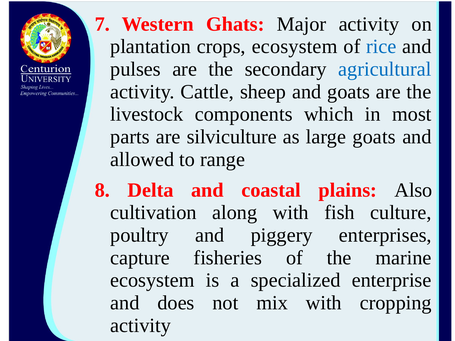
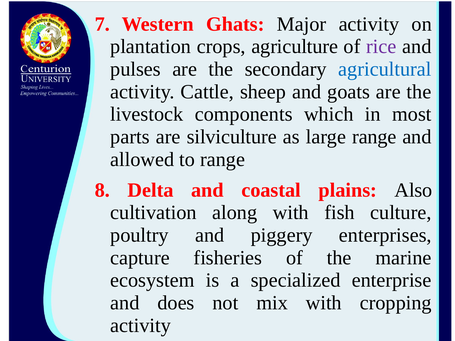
crops ecosystem: ecosystem -> agriculture (295, 47)
rice colour: blue -> purple (381, 47)
large goats: goats -> range (374, 137)
